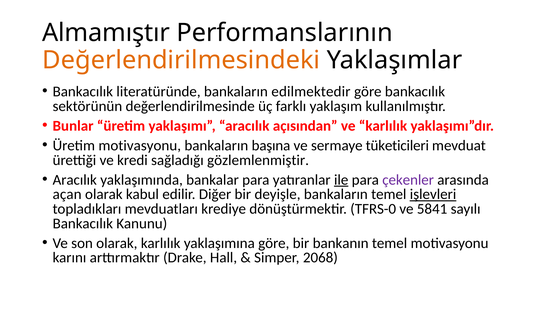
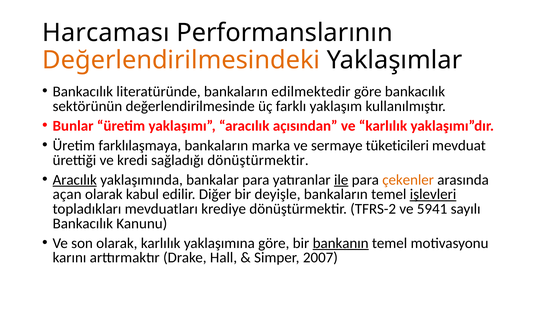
Almamıştır: Almamıştır -> Harcaması (106, 33)
Üretim motivasyonu: motivasyonu -> farklılaşmaya (140, 146)
başına: başına -> marka (271, 146)
sağladığı gözlemlenmiştir: gözlemlenmiştir -> dönüştürmektir (258, 160)
Aracılık underline: none -> present (75, 180)
çekenler colour: purple -> orange (408, 180)
TFRS-0: TFRS-0 -> TFRS-2 (373, 209)
5841: 5841 -> 5941 (432, 209)
bankanın underline: none -> present (341, 244)
2068: 2068 -> 2007 (320, 258)
